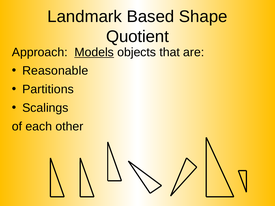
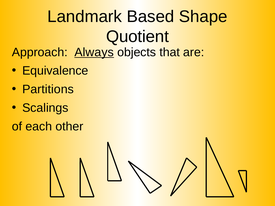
Models: Models -> Always (94, 52)
Reasonable: Reasonable -> Equivalence (55, 71)
